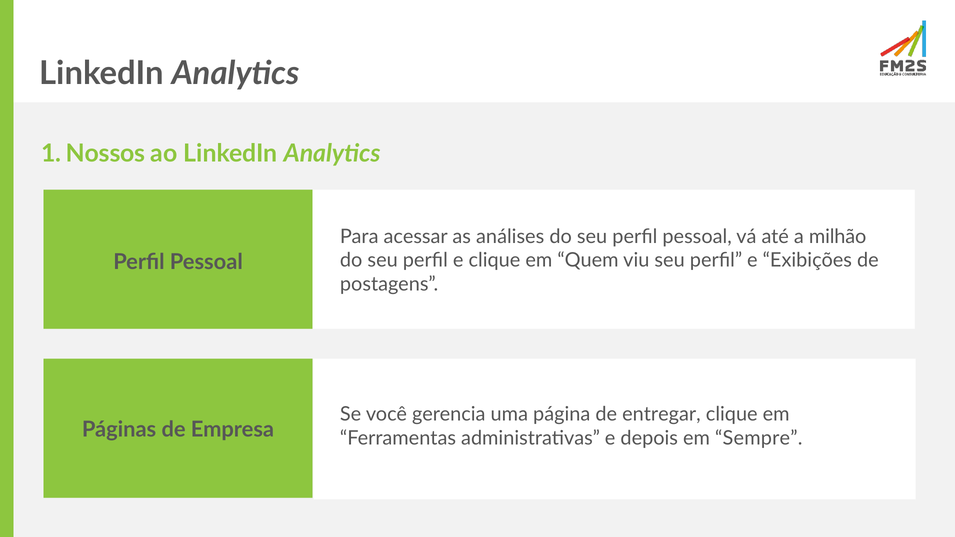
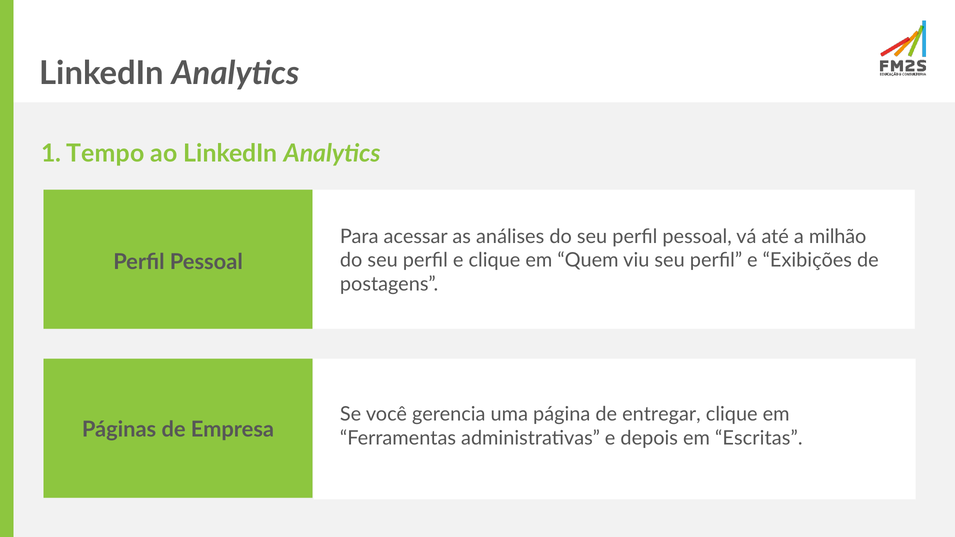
Nossos: Nossos -> Tempo (105, 154)
Sempre: Sempre -> Escritas (759, 438)
